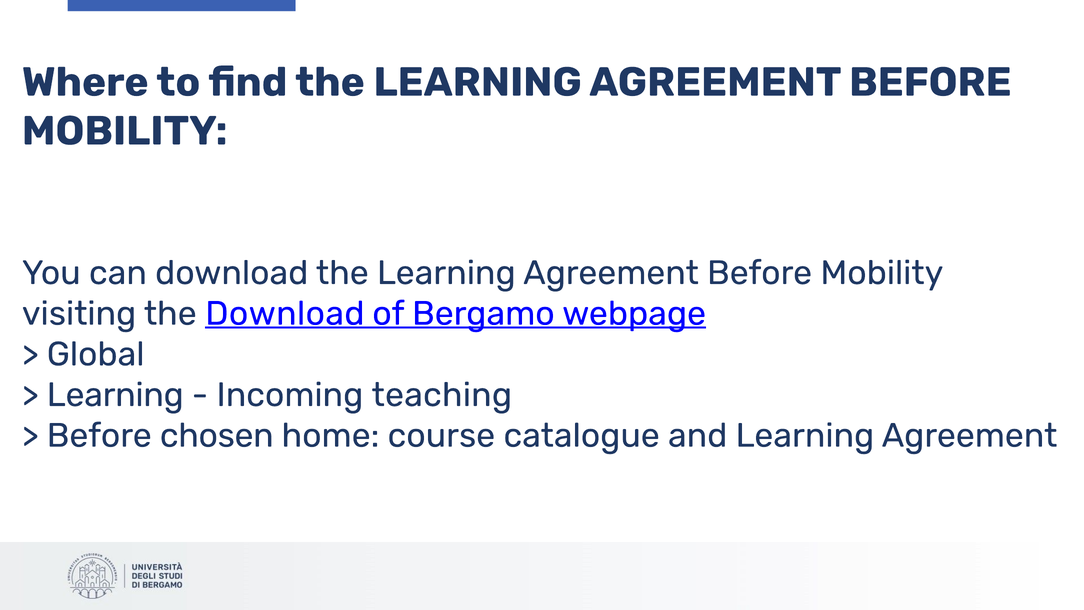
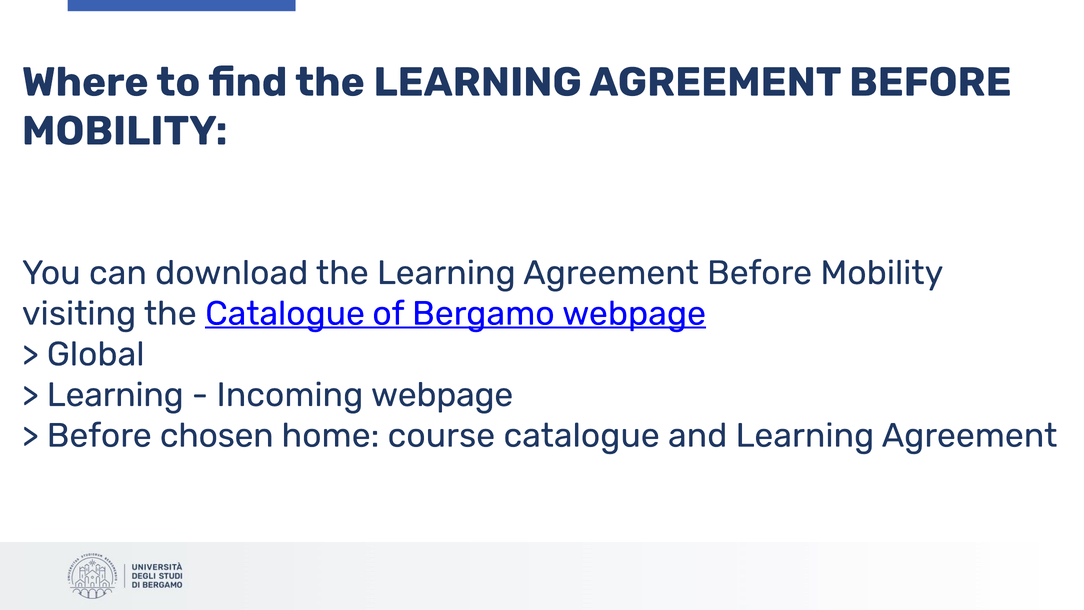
the Download: Download -> Catalogue (285, 313)
Incoming teaching: teaching -> webpage (442, 395)
